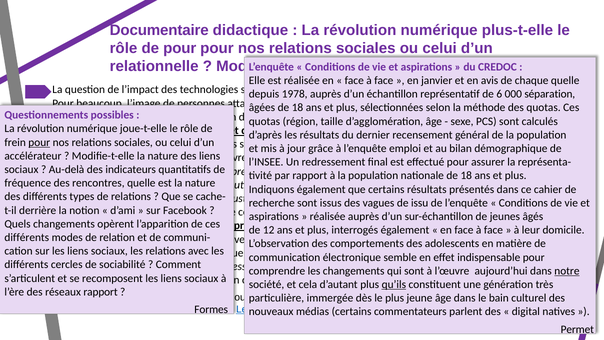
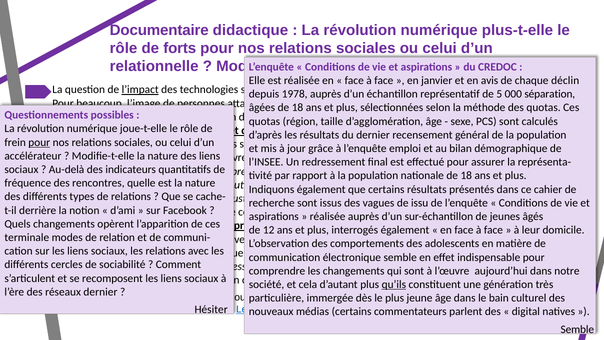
de pour: pour -> forts (180, 48)
chaque quelle: quelle -> déclin (565, 80)
l’impact underline: none -> present (140, 90)
6: 6 -> 5 (499, 94)
différents: différents -> terminale (27, 237)
notre underline: present -> none (567, 271)
réseaux rapport: rapport -> dernier (100, 292)
Formes: Formes -> Hésiter (211, 309)
Permet: Permet -> Semble (577, 329)
